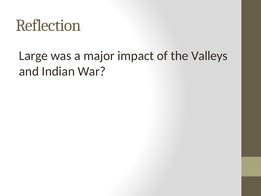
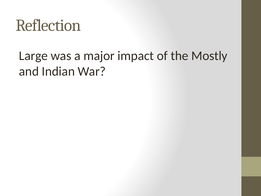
Valleys: Valleys -> Mostly (209, 56)
